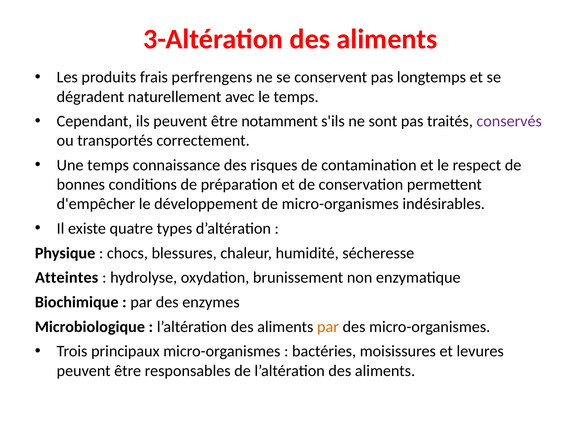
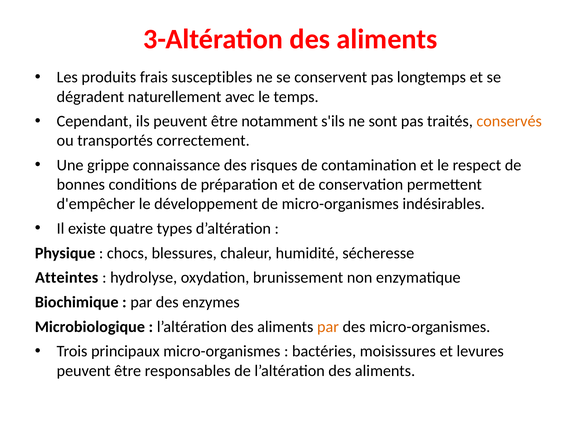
perfrengens: perfrengens -> susceptibles (212, 77)
conservés colour: purple -> orange (509, 121)
Une temps: temps -> grippe (108, 165)
